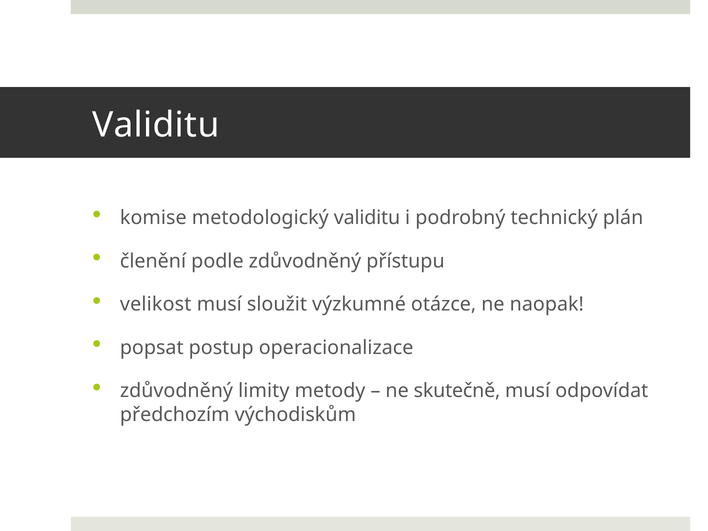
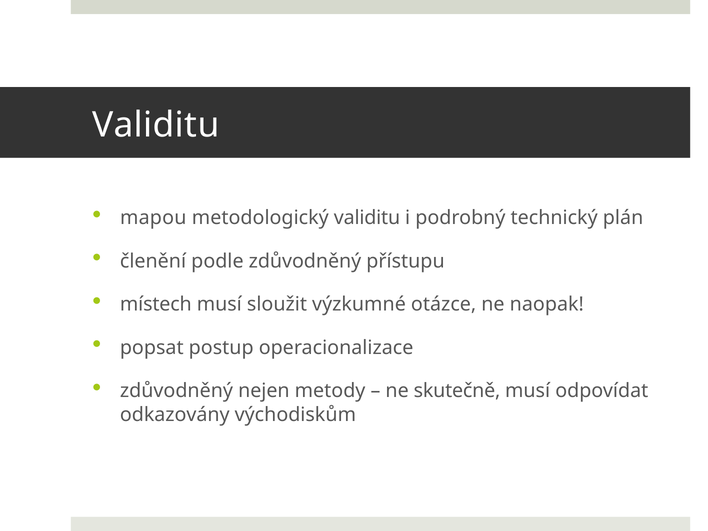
komise: komise -> mapou (153, 218)
velikost: velikost -> místech (156, 304)
limity: limity -> nejen (264, 391)
předchozím: předchozím -> odkazovány (175, 415)
